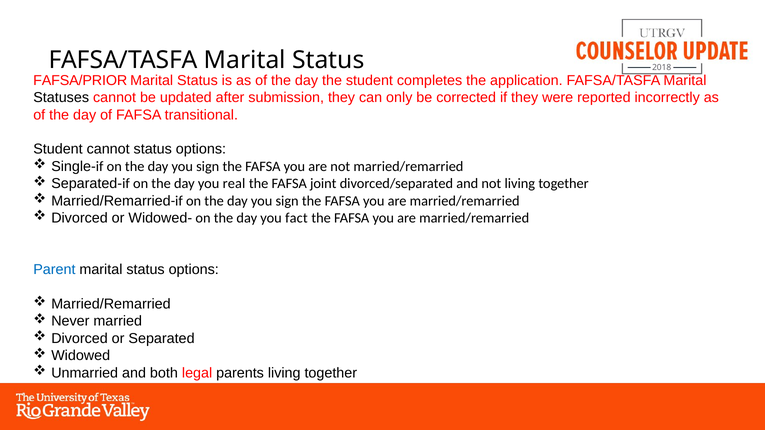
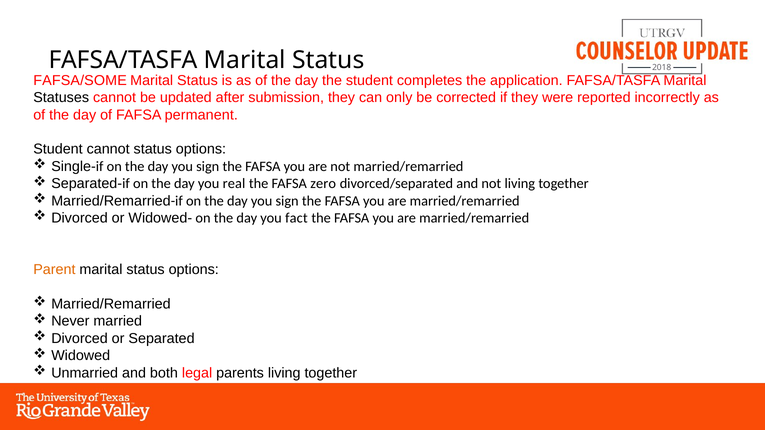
FAFSA/PRIOR: FAFSA/PRIOR -> FAFSA/SOME (80, 81)
transitional: transitional -> permanent (201, 115)
joint: joint -> zero (323, 184)
Parent colour: blue -> orange (54, 270)
